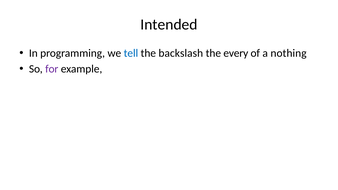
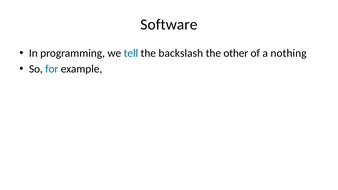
Intended: Intended -> Software (169, 25)
every: every -> other (236, 53)
for colour: purple -> blue (52, 69)
